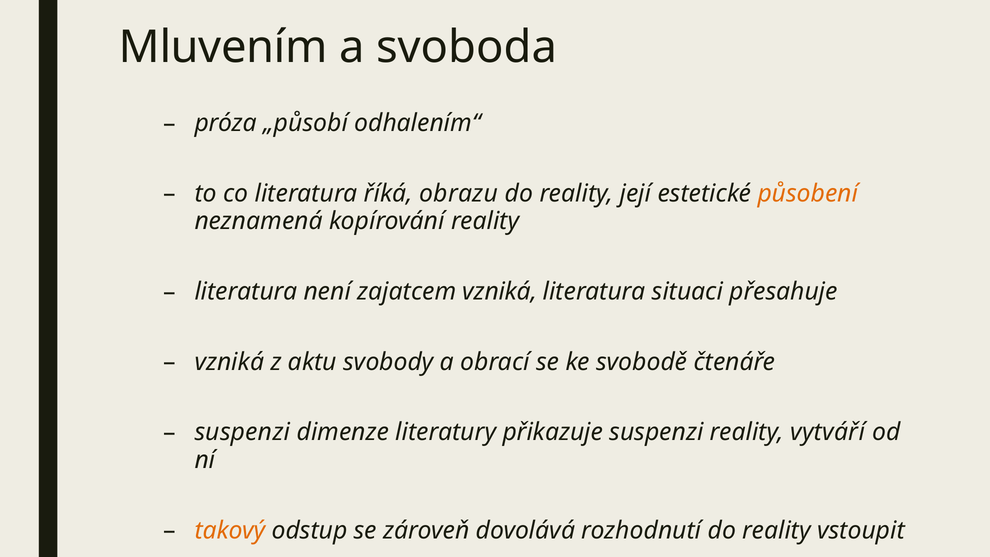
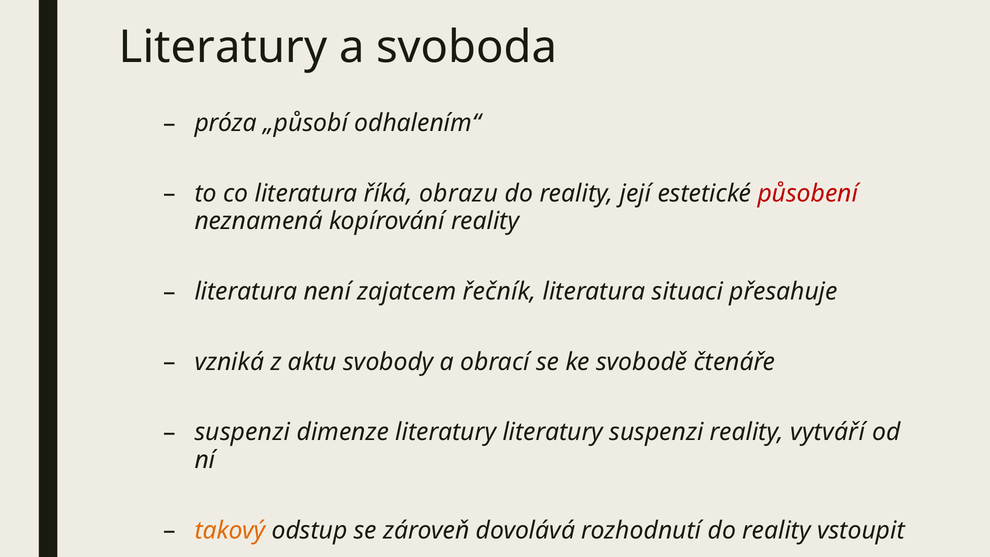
Mluvením: Mluvením -> Literatury (223, 47)
působení colour: orange -> red (808, 193)
zajatcem vzniká: vzniká -> řečník (499, 292)
literatury přikazuje: přikazuje -> literatury (553, 432)
